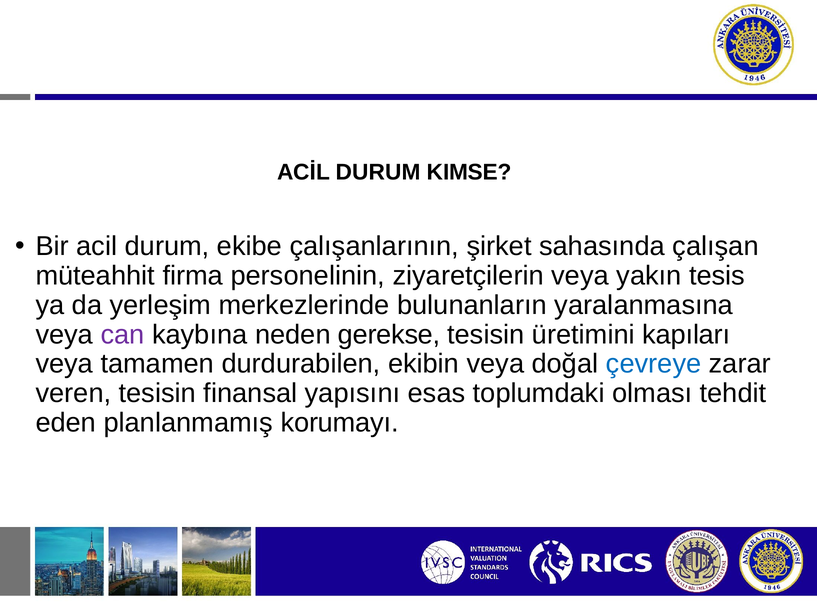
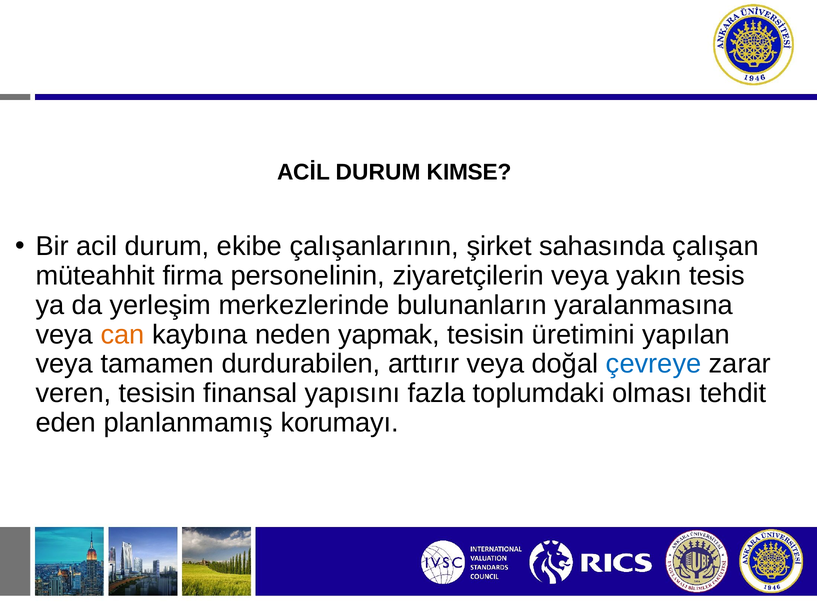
can colour: purple -> orange (123, 334)
gerekse: gerekse -> yapmak (389, 334)
kapıları: kapıları -> yapılan (686, 334)
ekibin: ekibin -> arttırır (424, 364)
esas: esas -> fazla (437, 393)
